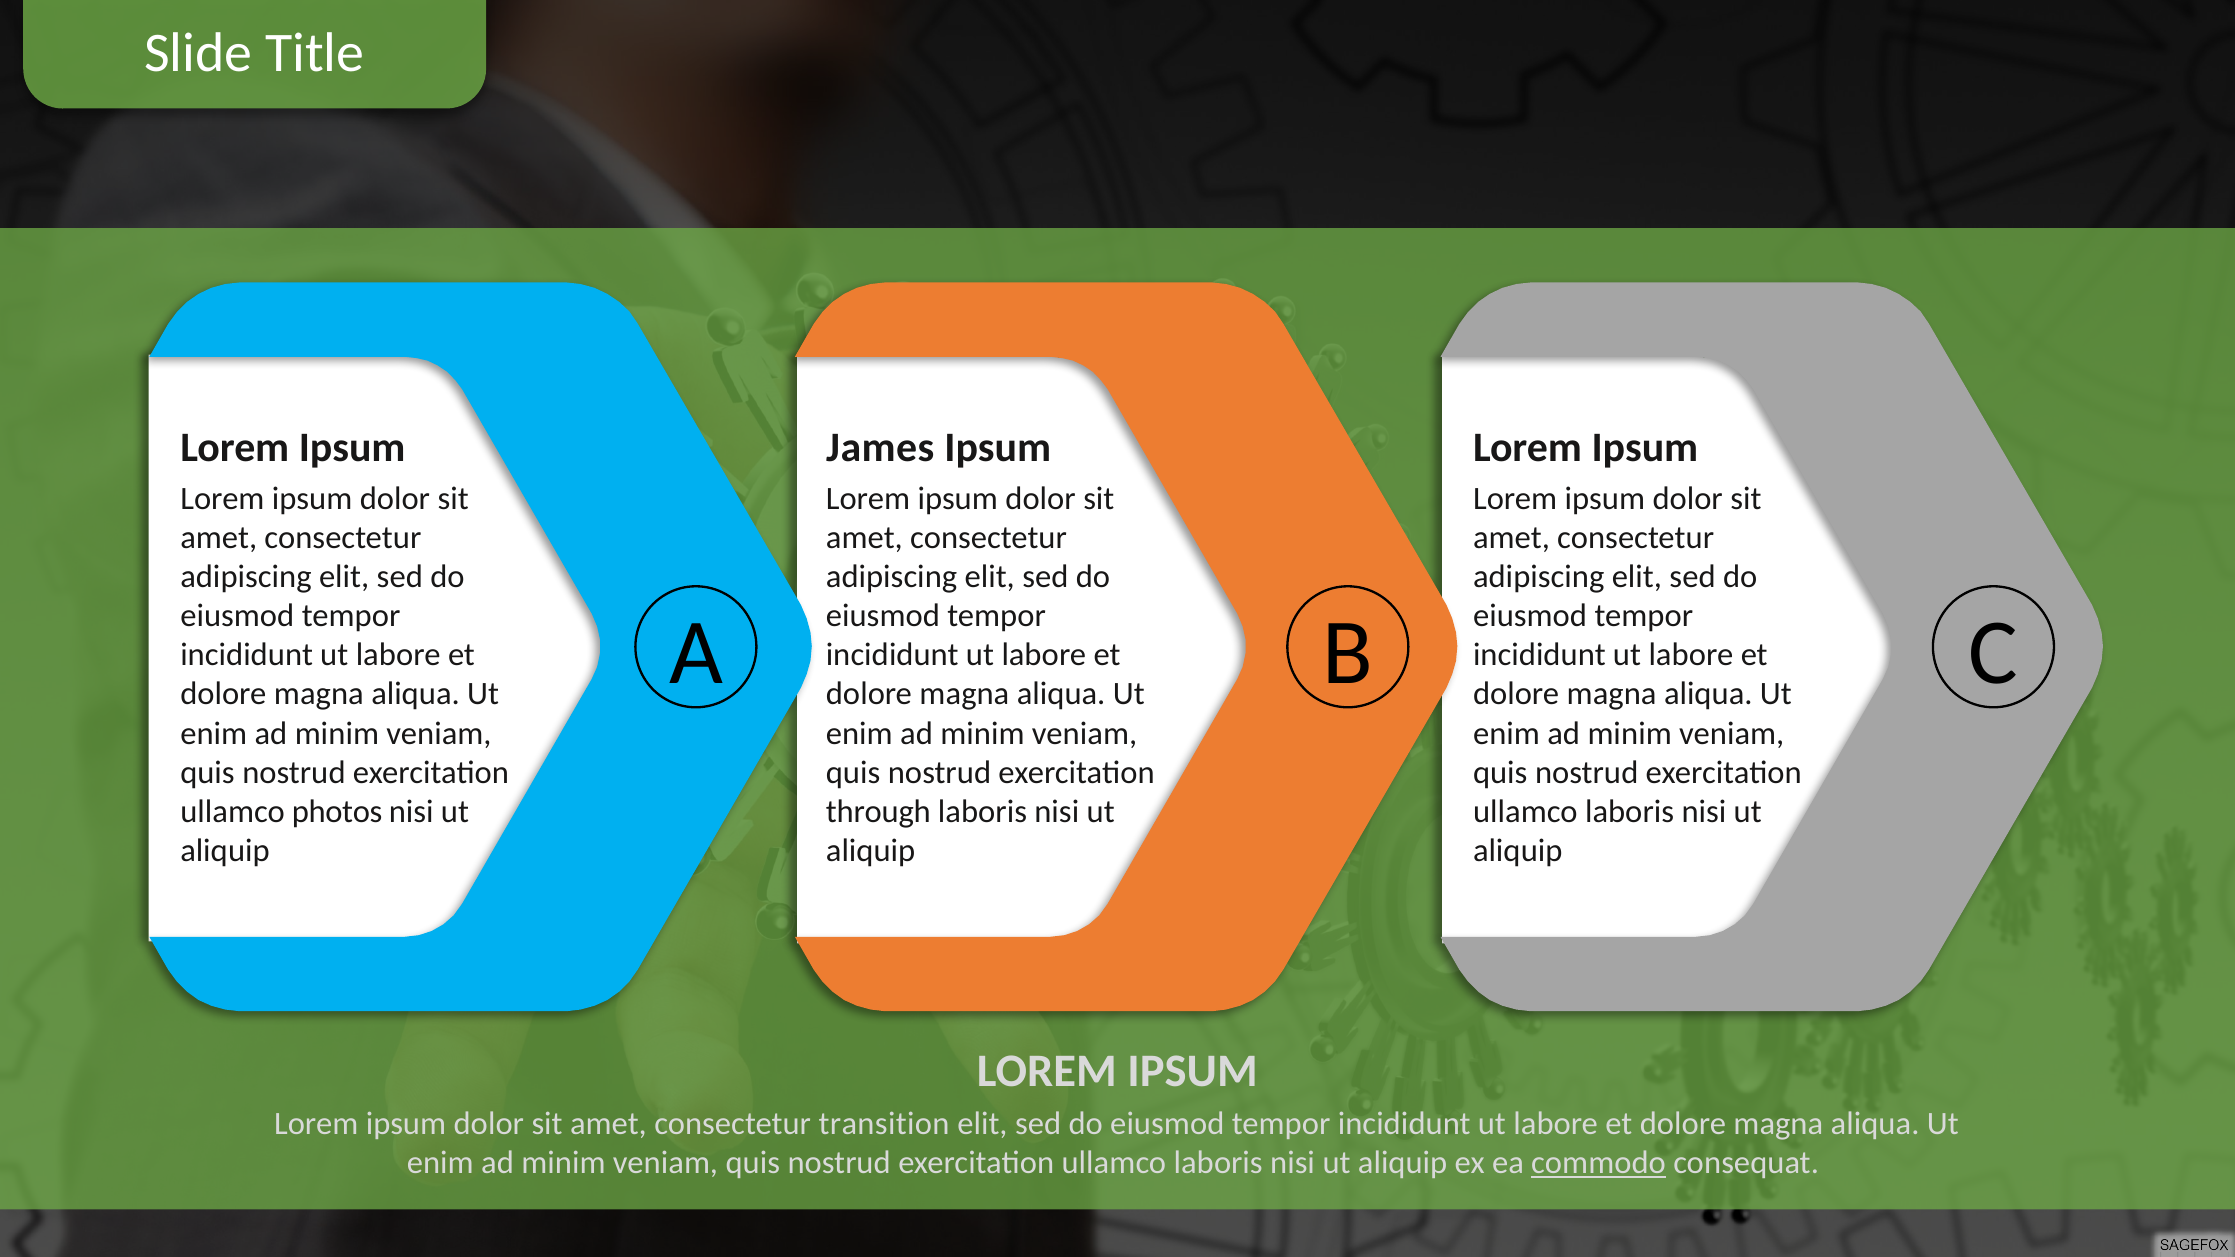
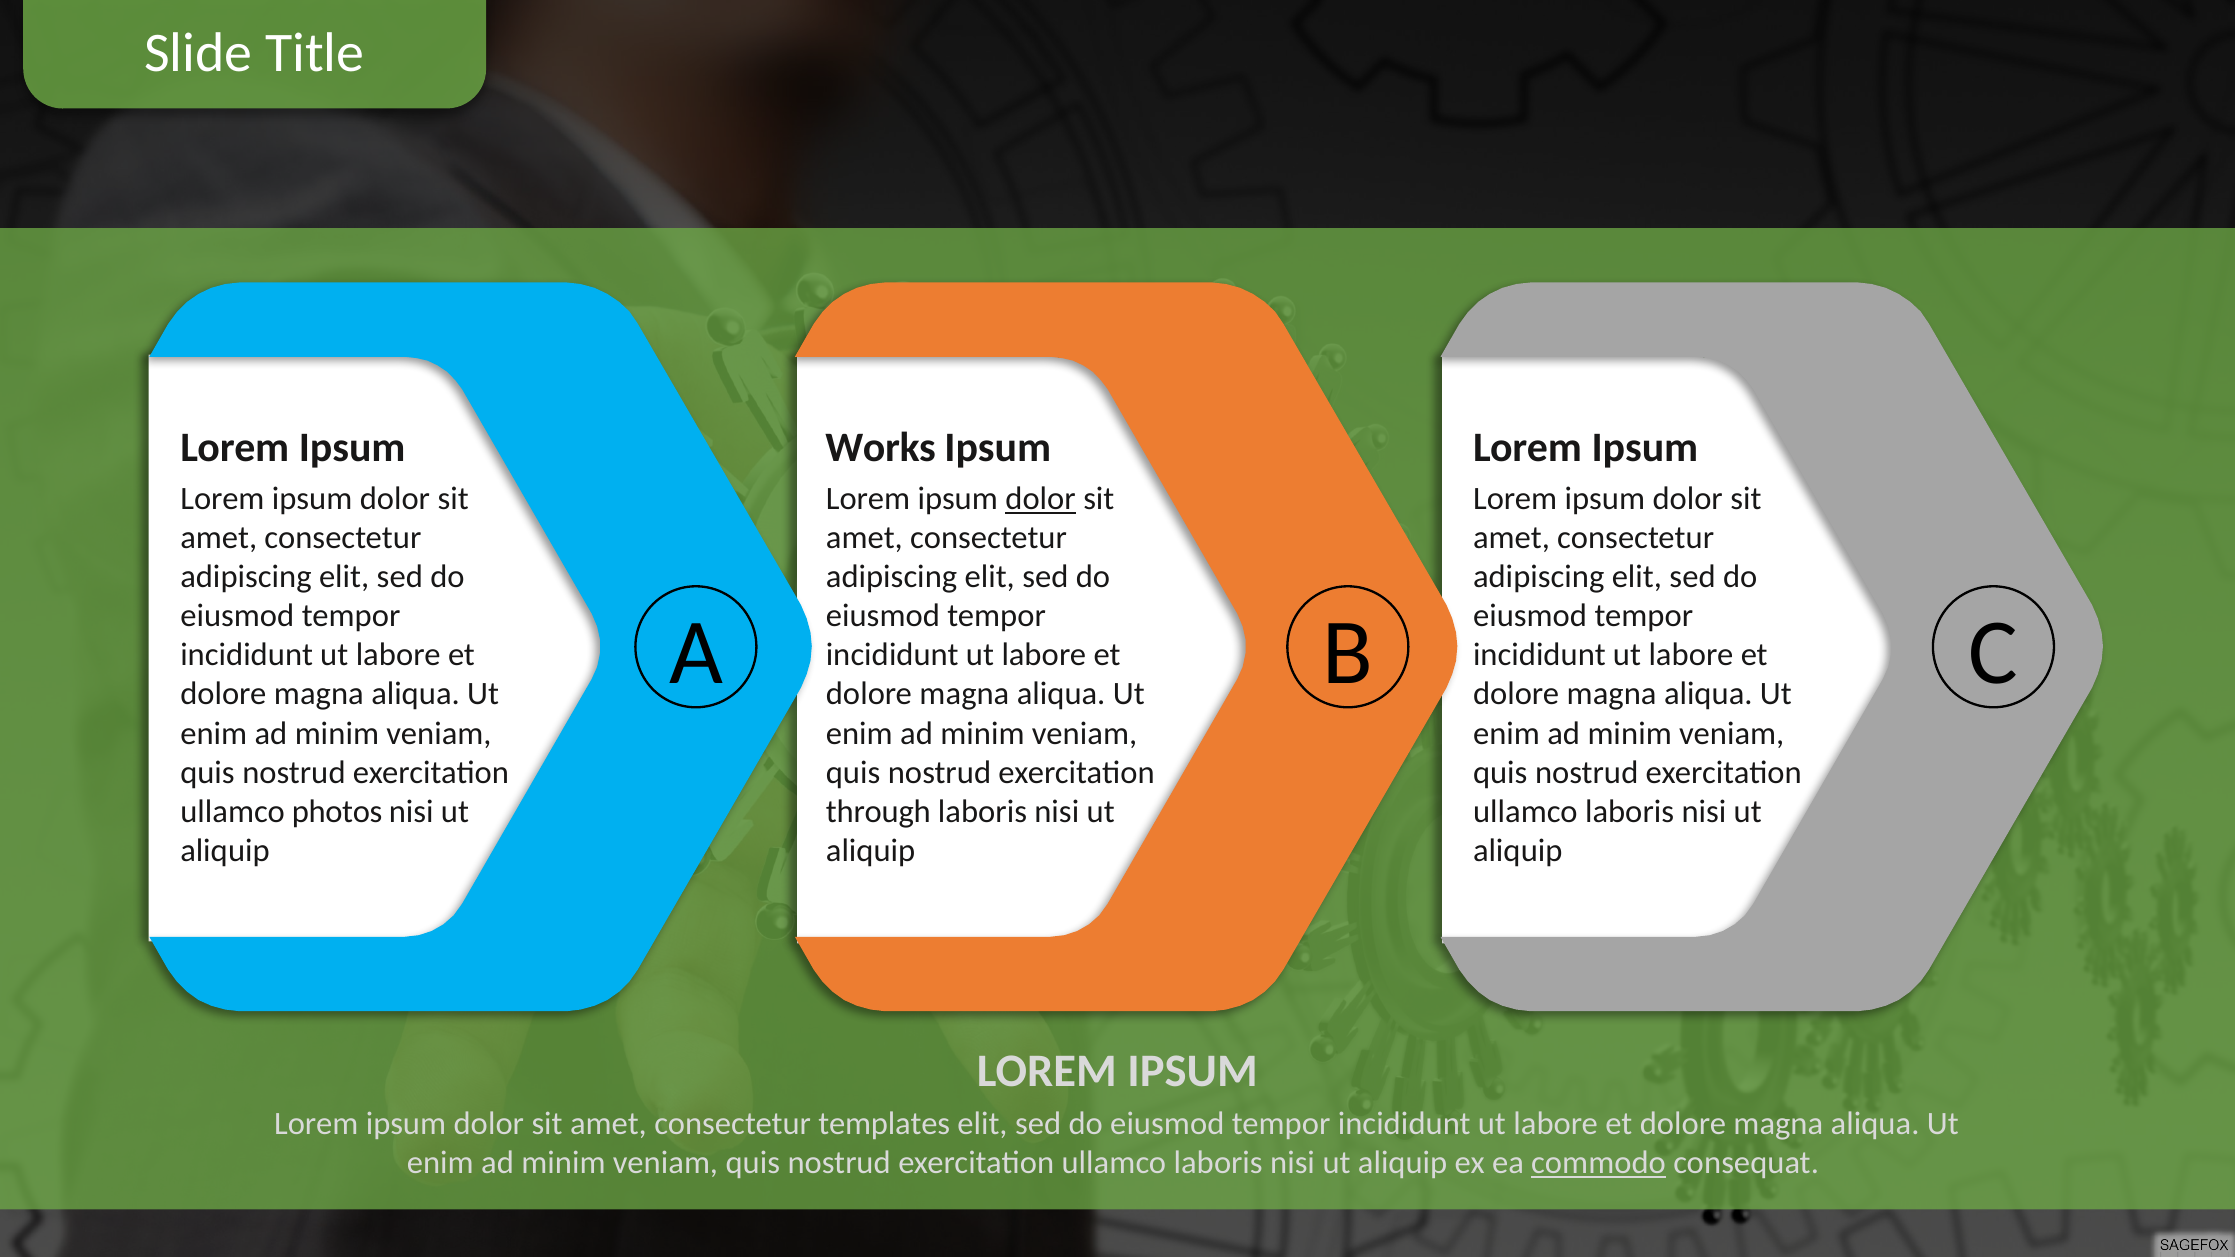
James: James -> Works (881, 448)
dolor underline: none -> present (1041, 499)
transition: transition -> templates (884, 1124)
